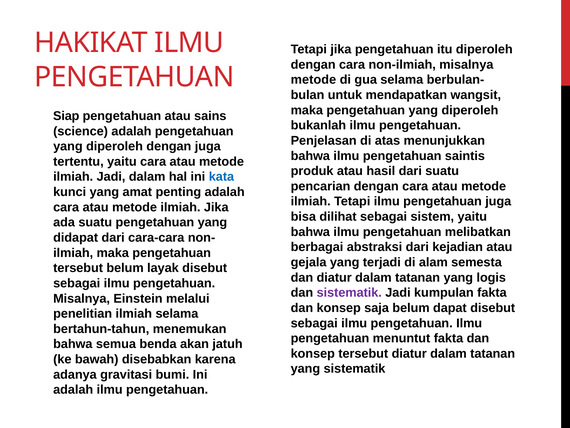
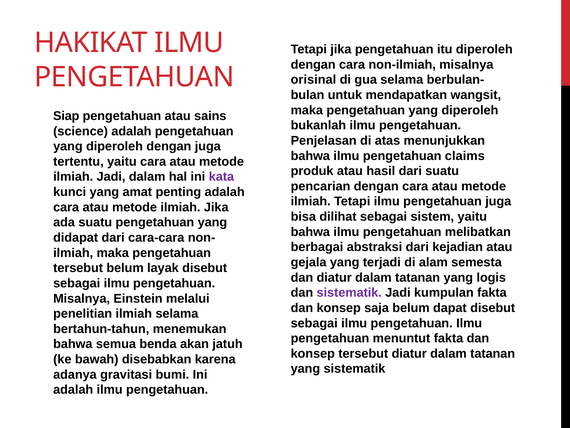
metode: metode -> orisinal (313, 80)
saintis: saintis -> claims (465, 156)
kata colour: blue -> purple (221, 177)
